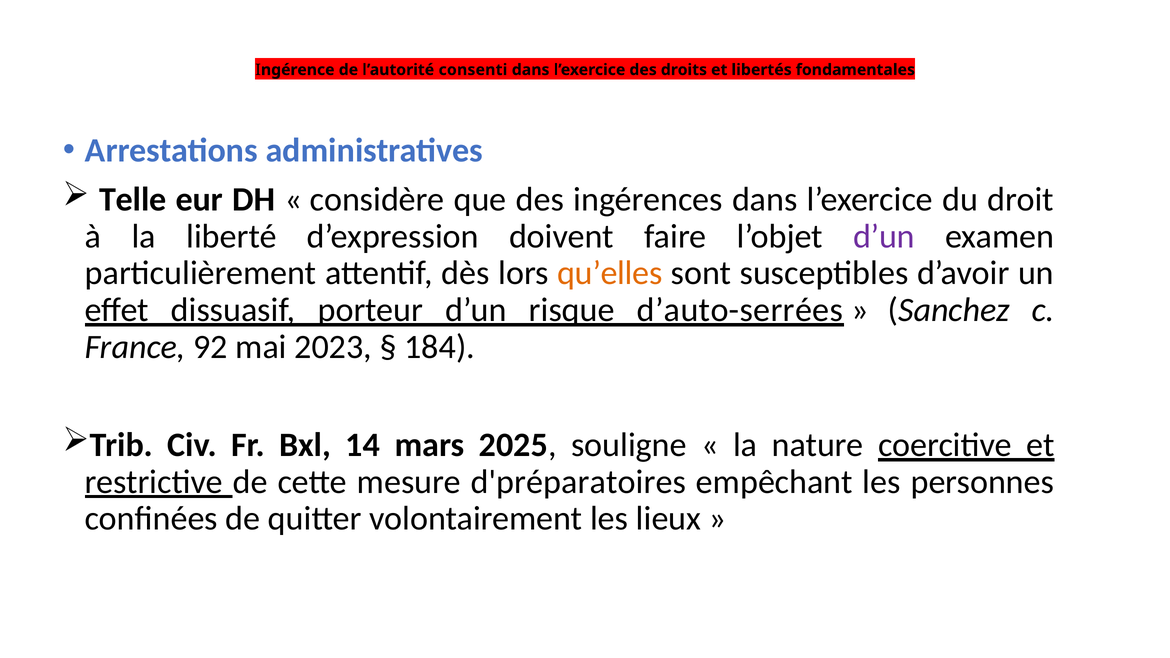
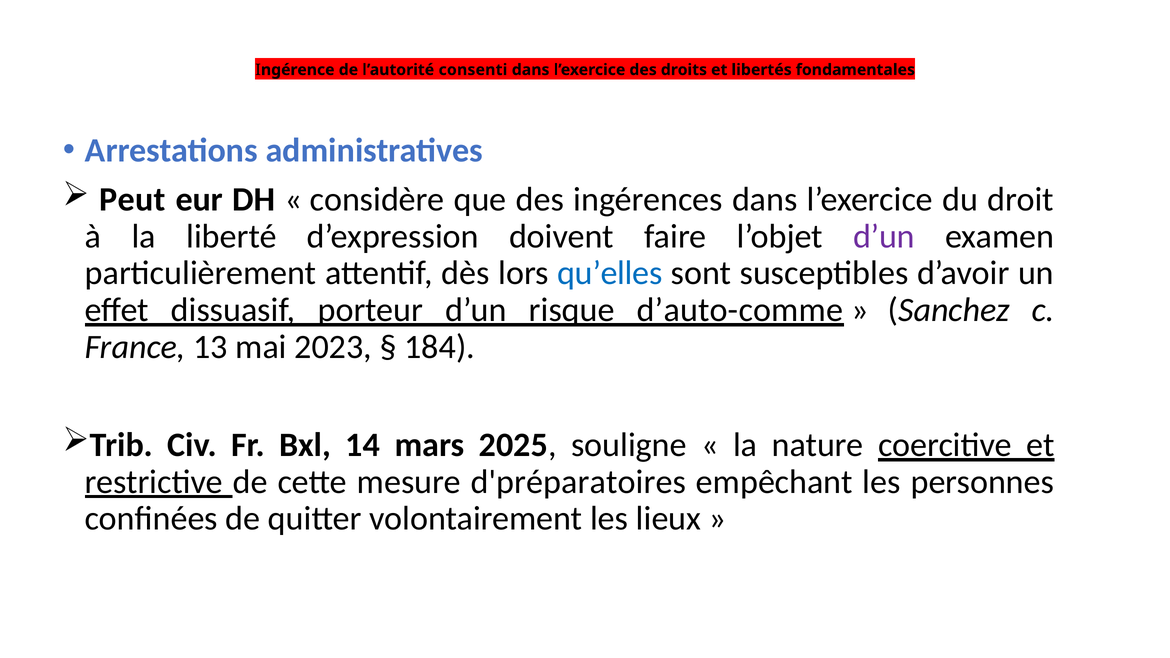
Telle: Telle -> Peut (133, 199)
qu’elles colour: orange -> blue (610, 273)
d’auto-serrées: d’auto-serrées -> d’auto-comme (740, 310)
92: 92 -> 13 (210, 347)
